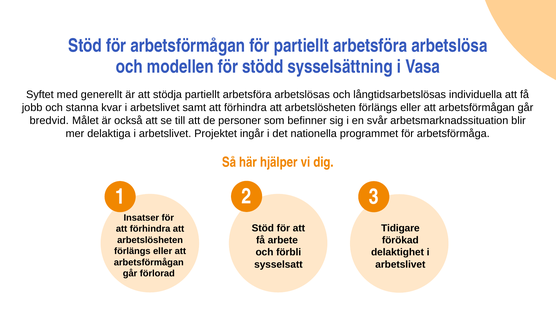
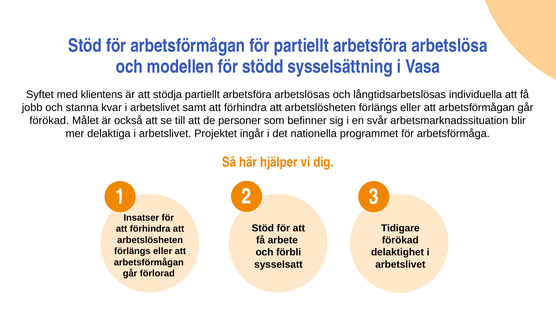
generellt: generellt -> klientens (102, 94)
bredvid: bredvid -> förökad (49, 120)
